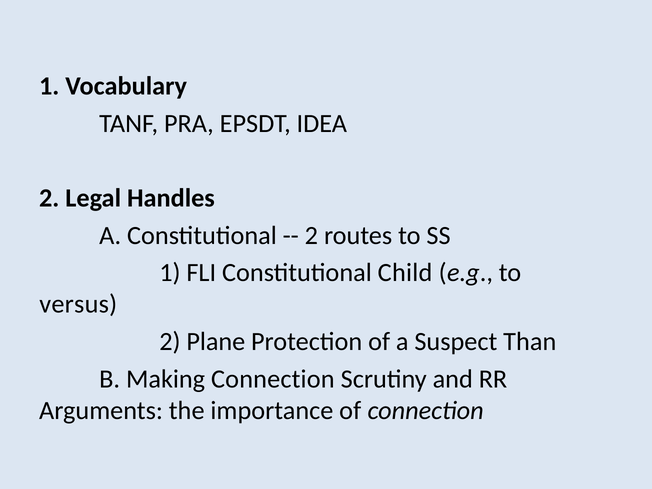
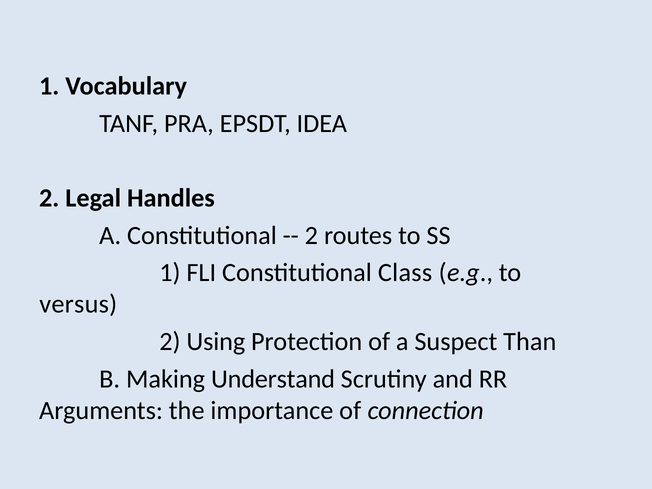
Child: Child -> Class (405, 273)
Plane: Plane -> Using (216, 342)
Making Connection: Connection -> Understand (273, 379)
